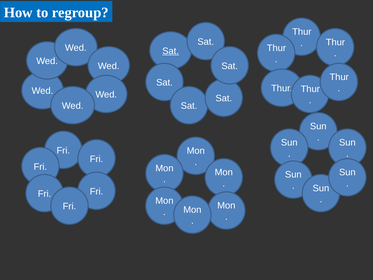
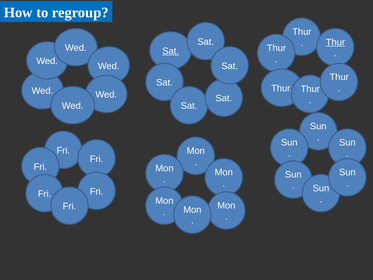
Thur underline: none -> present (335, 42)
